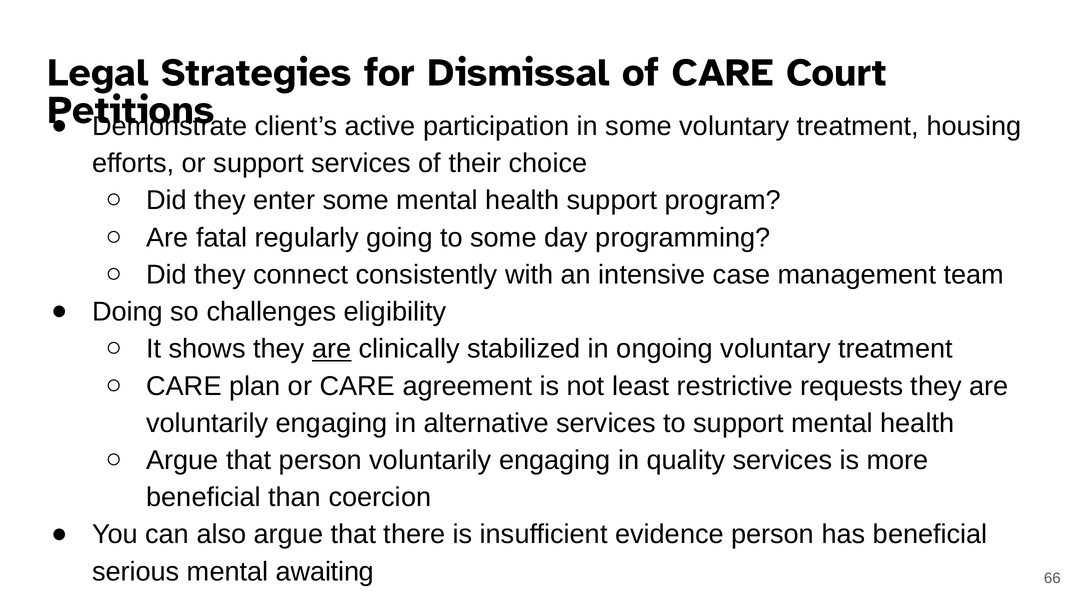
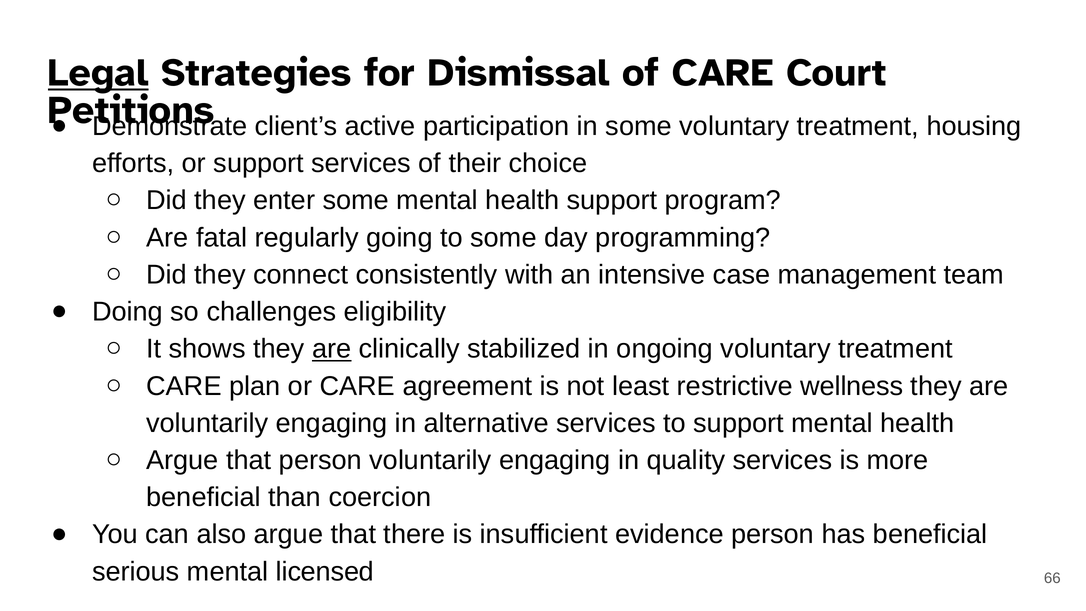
Legal underline: none -> present (98, 73)
requests: requests -> wellness (852, 386)
awaiting: awaiting -> licensed (325, 572)
